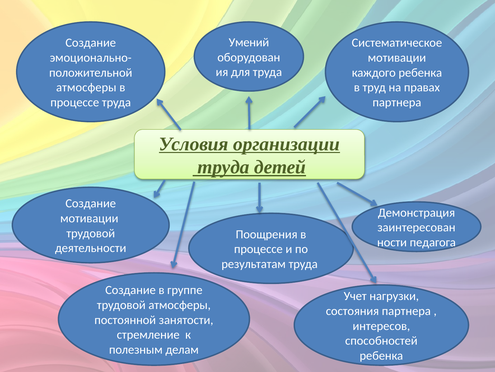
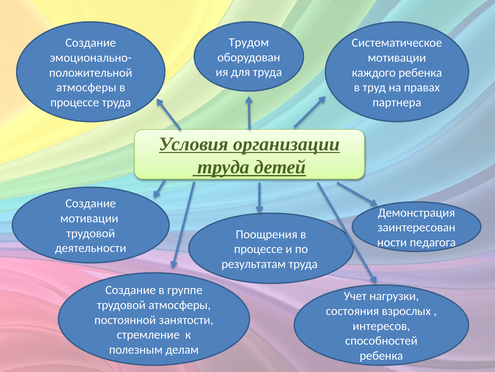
Умений: Умений -> Трудом (249, 42)
состояния партнера: партнера -> взрослых (406, 310)
